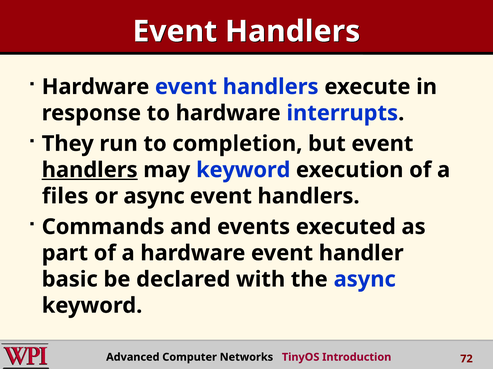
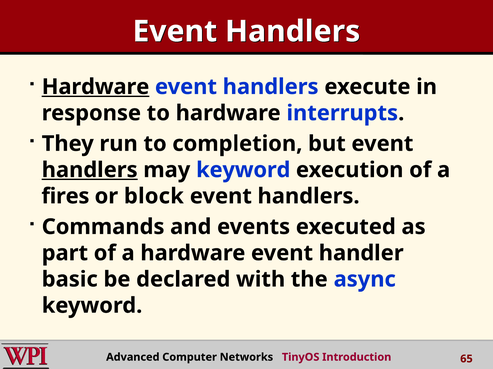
Hardware underline: none -> present (96, 87)
files: files -> fires (65, 197)
or async: async -> block (154, 197)
72: 72 -> 65 (466, 360)
